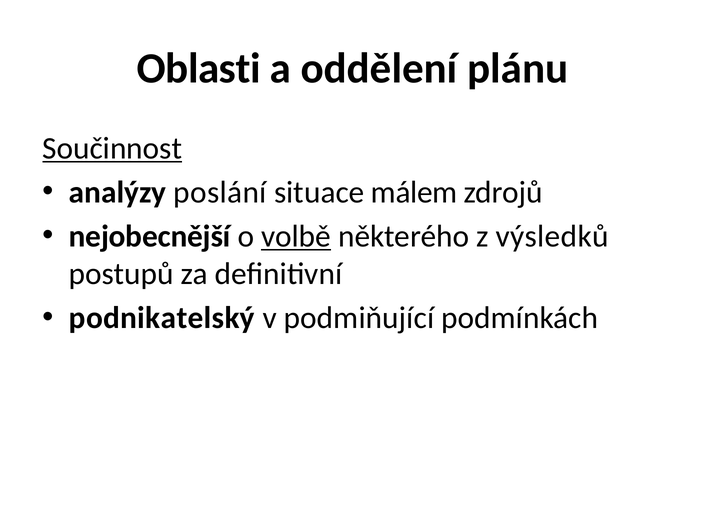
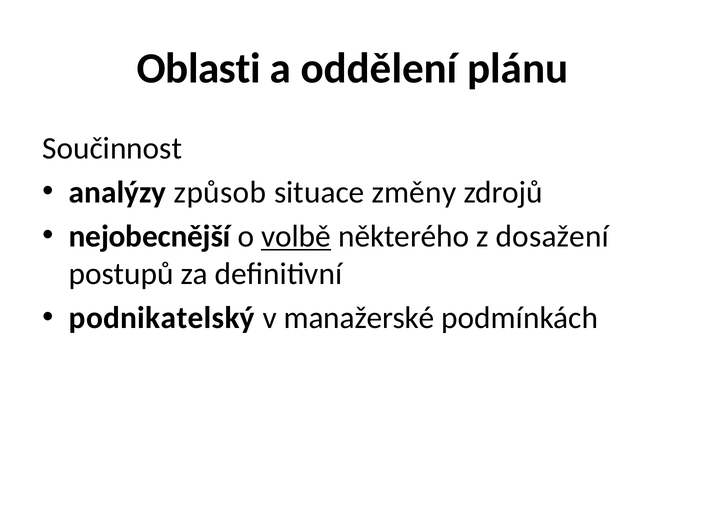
Součinnost underline: present -> none (112, 148)
poslání: poslání -> způsob (220, 192)
málem: málem -> změny (414, 192)
výsledků: výsledků -> dosažení (552, 236)
podmiňující: podmiňující -> manažerské (359, 318)
